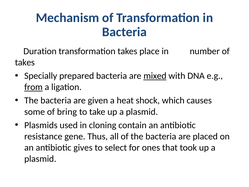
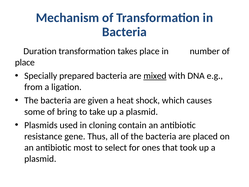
takes: takes -> place (25, 62)
from underline: present -> none (33, 87)
gives: gives -> most (83, 147)
